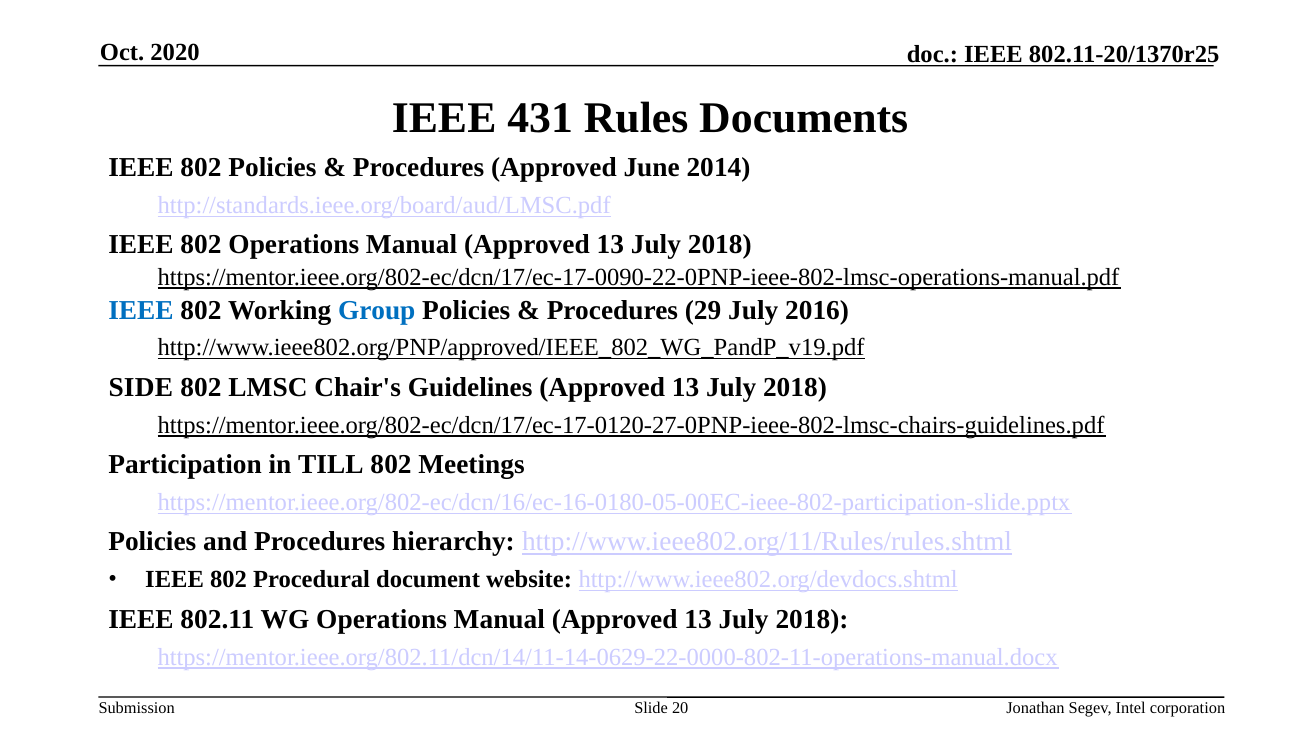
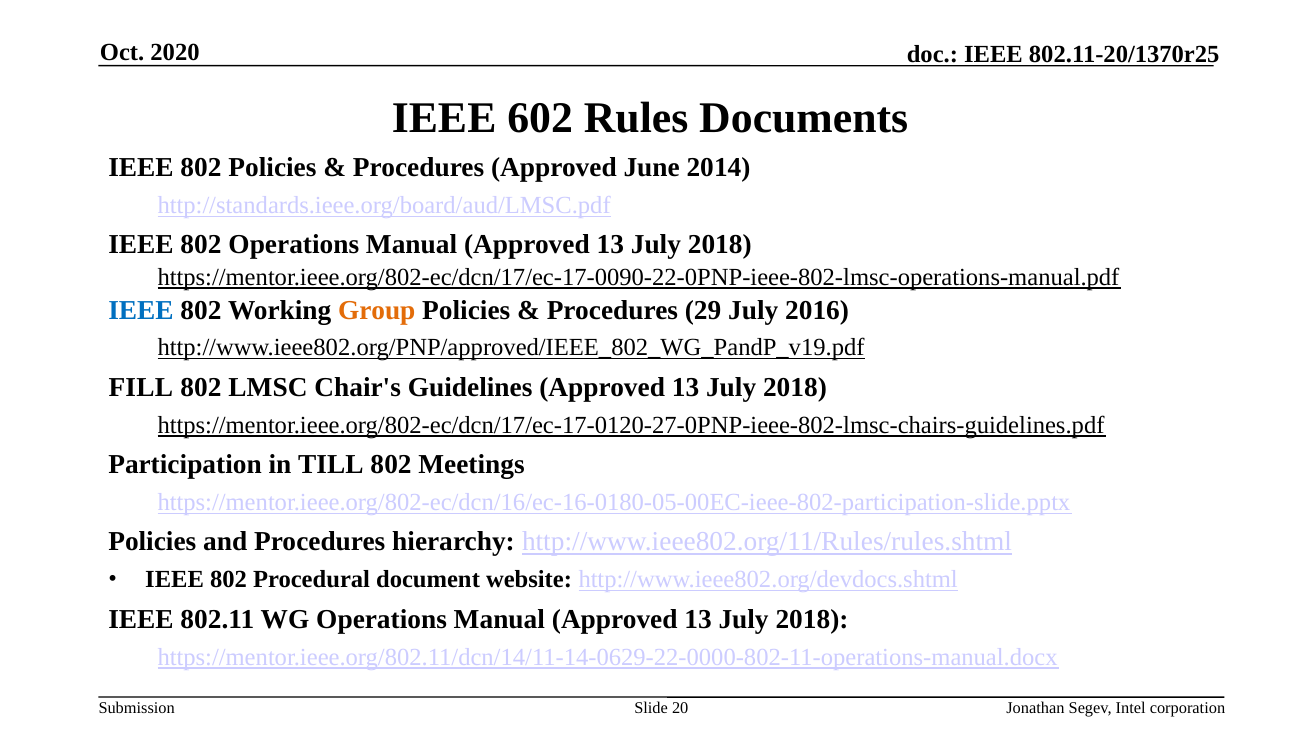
431: 431 -> 602 (540, 118)
Group colour: blue -> orange (377, 310)
SIDE: SIDE -> FILL (141, 387)
